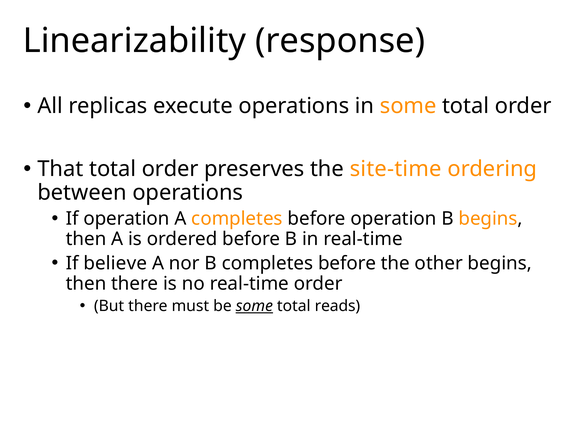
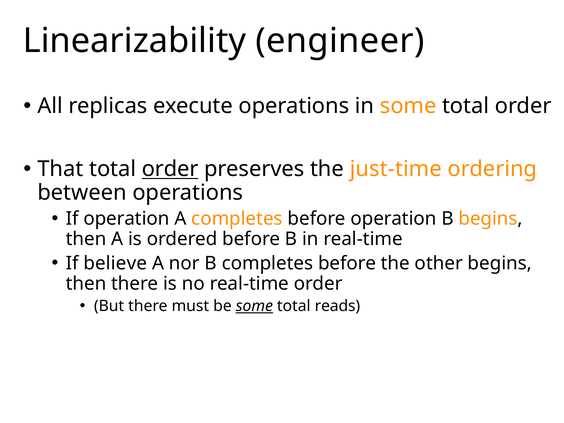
response: response -> engineer (340, 41)
order underline: none -> present (170, 169)
site-time: site-time -> just-time (396, 169)
